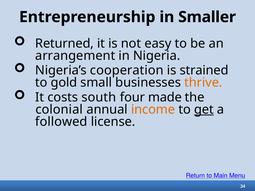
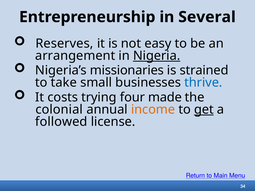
Smaller: Smaller -> Several (207, 17)
Returned: Returned -> Reserves (64, 43)
Nigeria underline: none -> present (157, 56)
cooperation: cooperation -> missionaries (127, 70)
gold: gold -> take (64, 83)
thrive colour: orange -> blue (203, 83)
south: south -> trying (99, 97)
